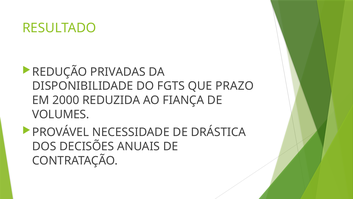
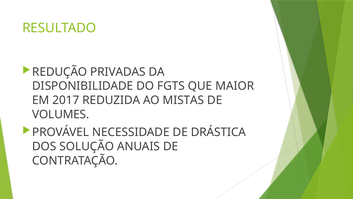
PRAZO: PRAZO -> MAIOR (235, 86)
2000: 2000 -> 2017 (66, 100)
FIANÇA: FIANÇA -> MISTAS (183, 100)
DECISÕES: DECISÕES -> SOLUÇÃO (87, 146)
